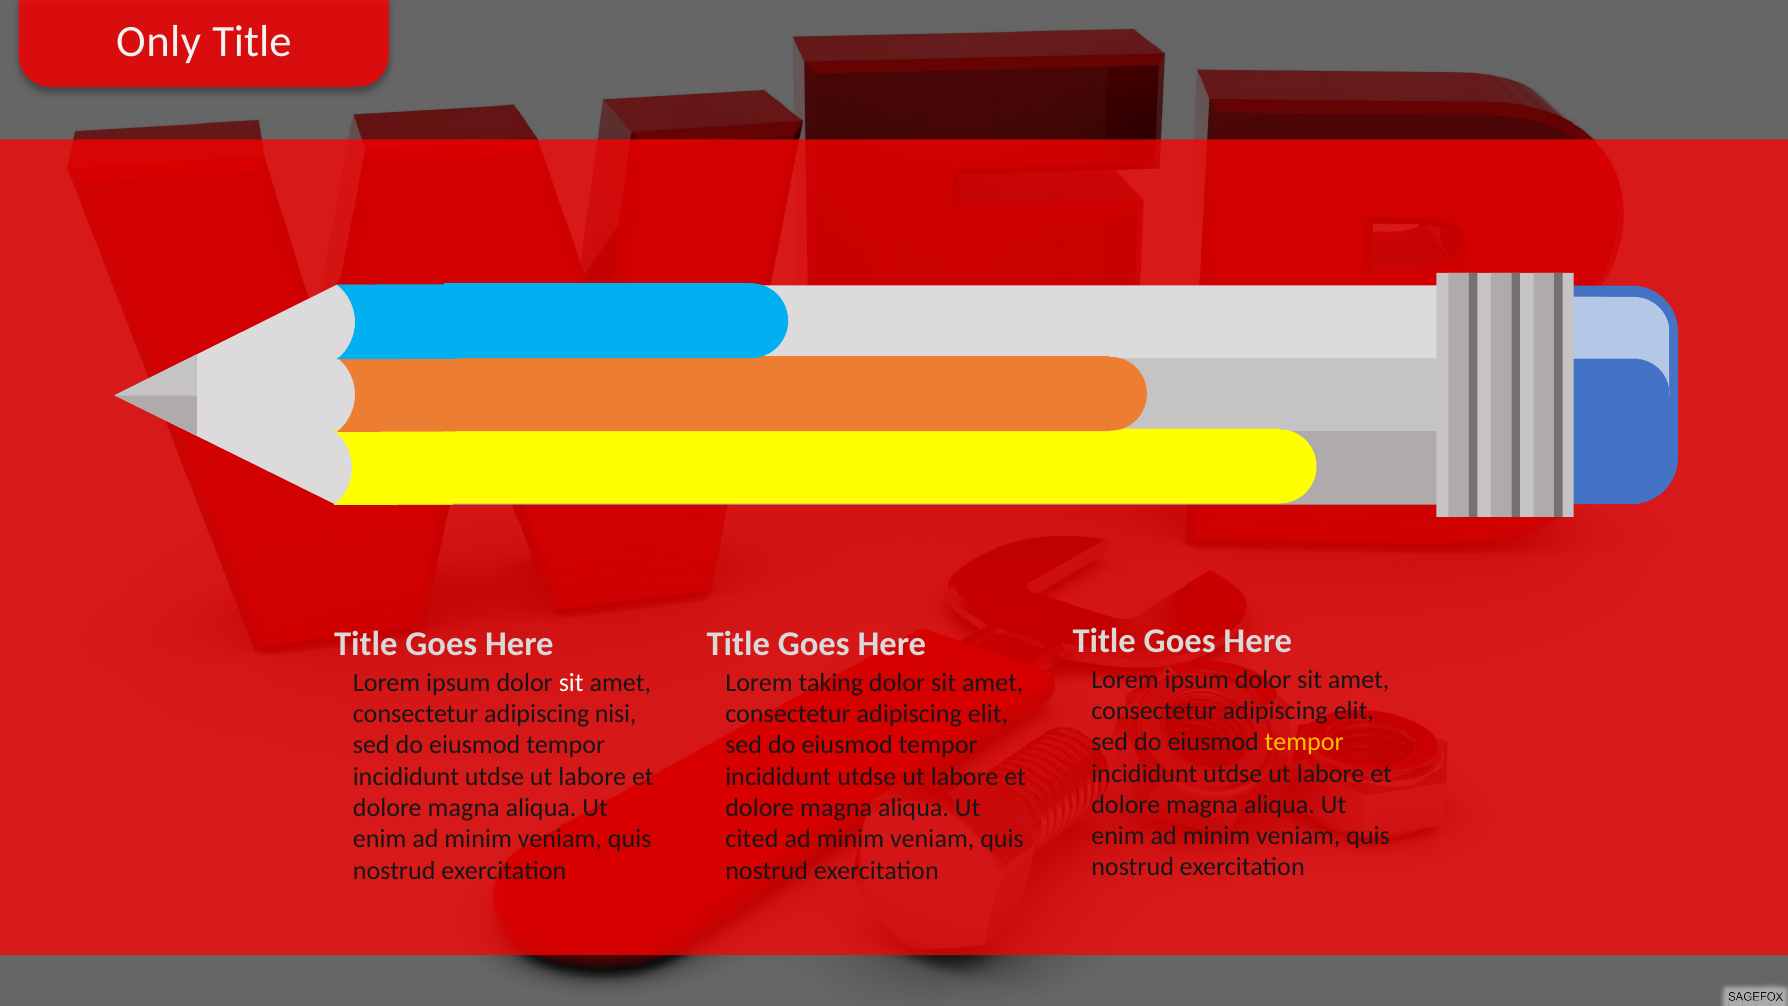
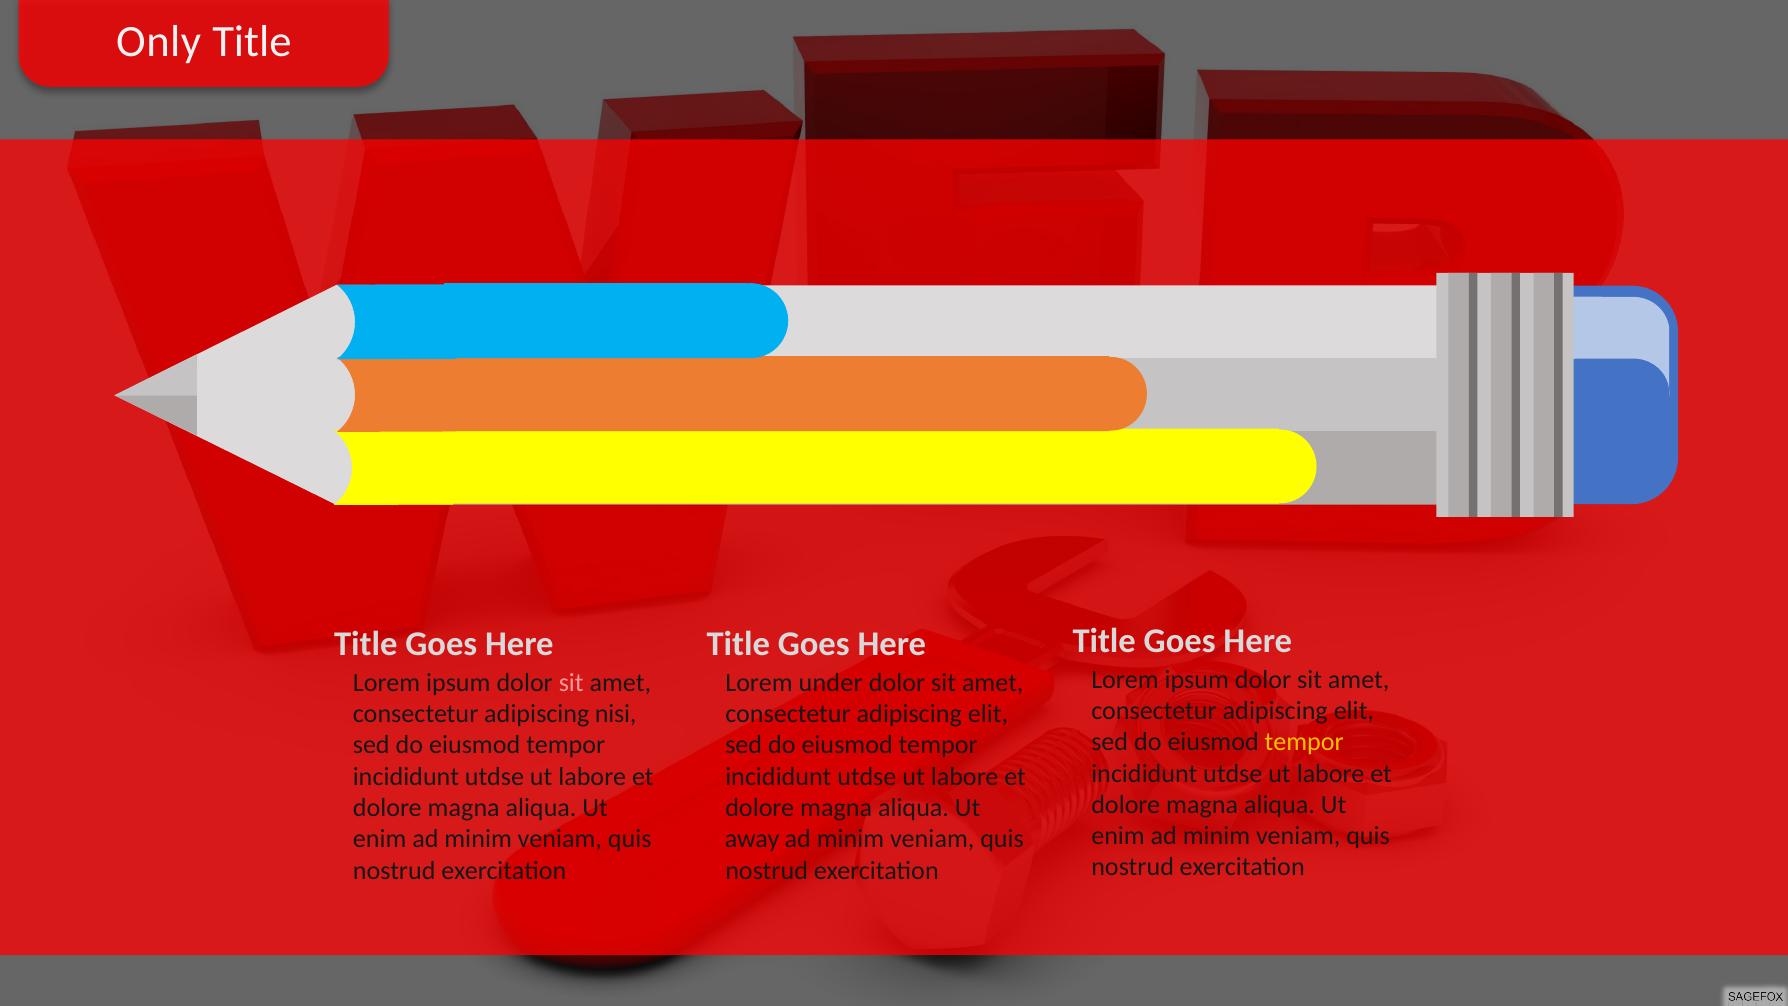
sit colour: white -> pink (571, 682)
taking: taking -> under (831, 682)
cited: cited -> away (752, 839)
